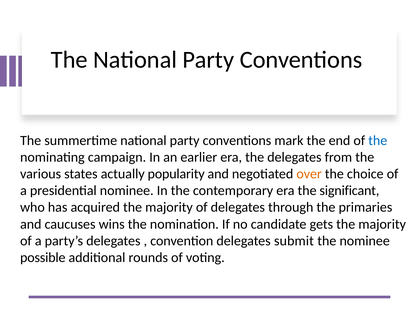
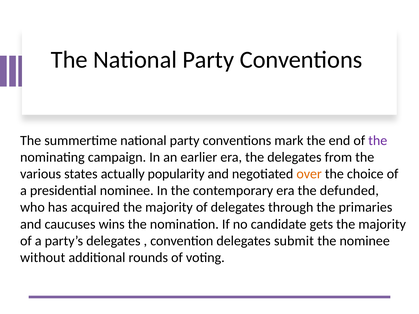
the colour: blue -> purple (378, 141)
significant: significant -> defunded (349, 191)
possible: possible -> without (43, 258)
